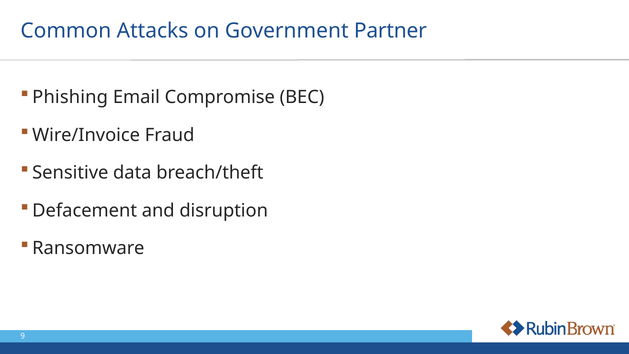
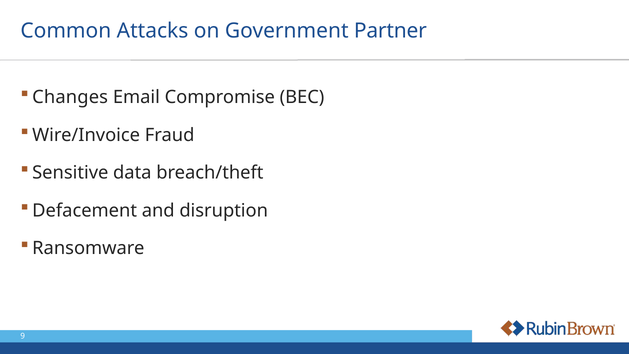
Phishing: Phishing -> Changes (70, 97)
